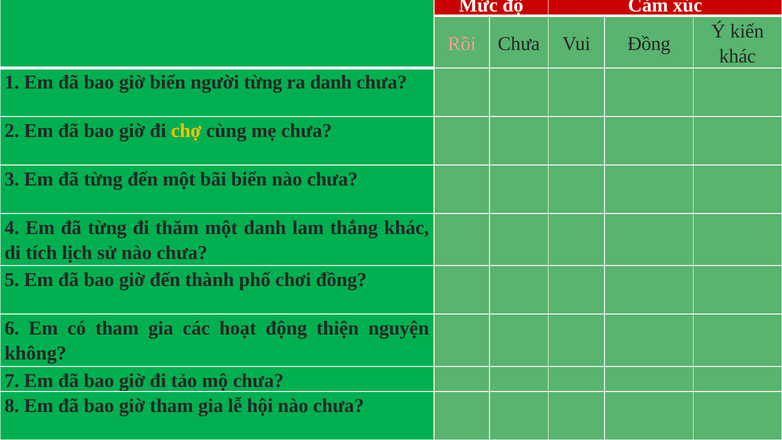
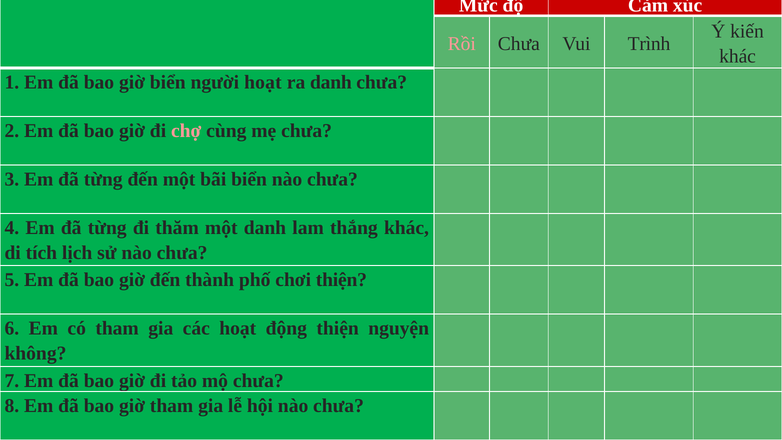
Vui Đồng: Đồng -> Trình (649, 44)
người từng: từng -> hoạt (263, 82)
chợ colour: yellow -> pink (186, 131)
chơi đồng: đồng -> thiện (341, 280)
